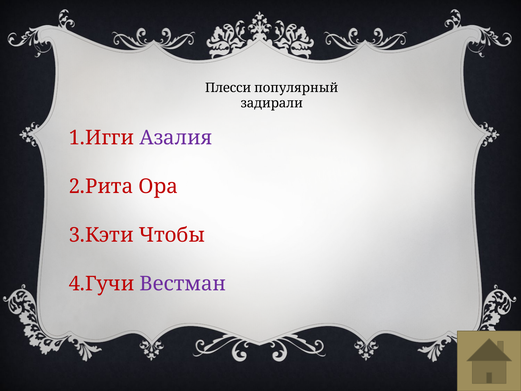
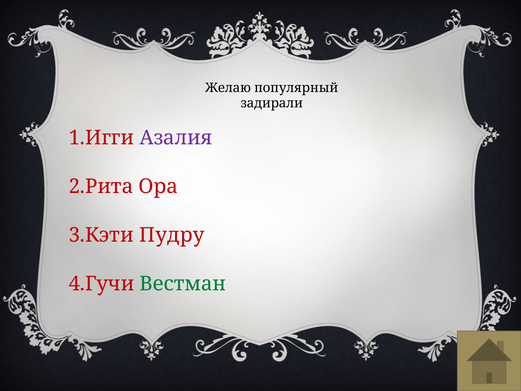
Плесси: Плесси -> Желаю (228, 88)
Чтобы: Чтобы -> Пудру (172, 235)
Вестман colour: purple -> green (183, 284)
